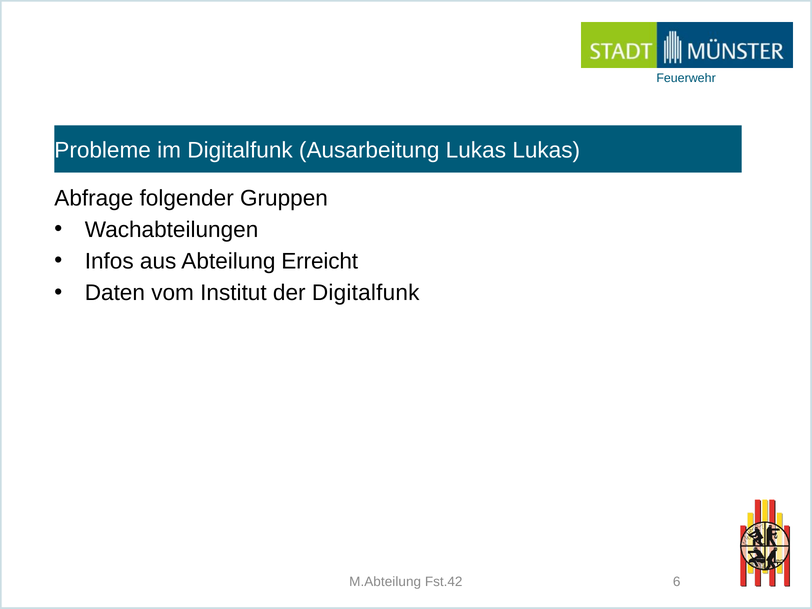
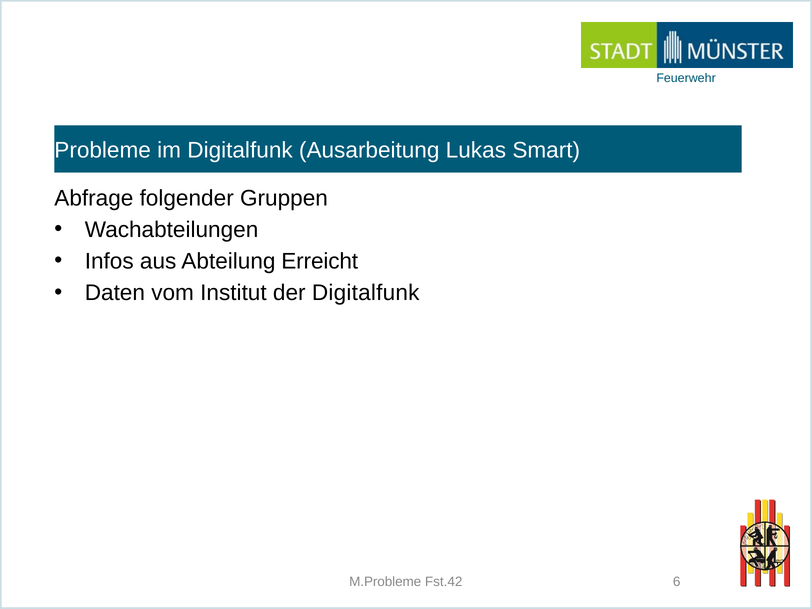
Lukas Lukas: Lukas -> Smart (546, 151)
M.Abteilung: M.Abteilung -> M.Probleme (385, 582)
